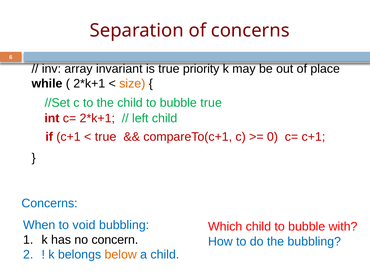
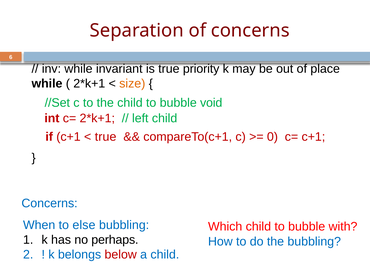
inv array: array -> while (78, 69)
bubble true: true -> void (211, 103)
void: void -> else (84, 225)
concern: concern -> perhaps (115, 239)
below colour: orange -> red (121, 254)
